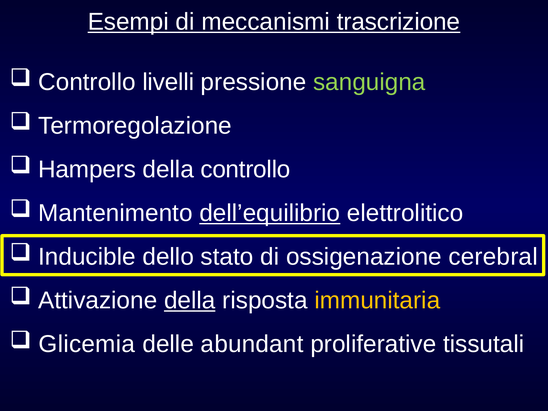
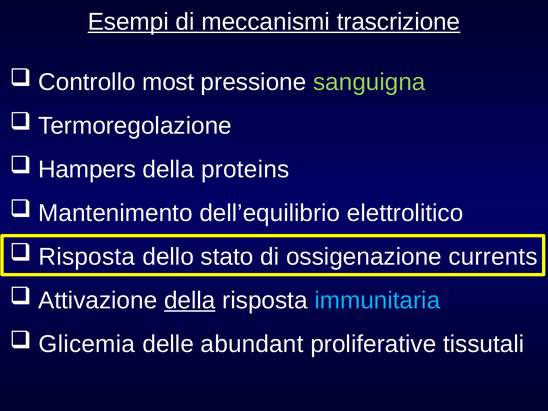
livelli: livelli -> most (168, 82)
della controllo: controllo -> proteins (245, 169)
dell’equilibrio underline: present -> none (270, 213)
Inducible: Inducible -> Risposta (87, 257)
cerebral: cerebral -> currents (493, 257)
immunitaria colour: yellow -> light blue (377, 301)
